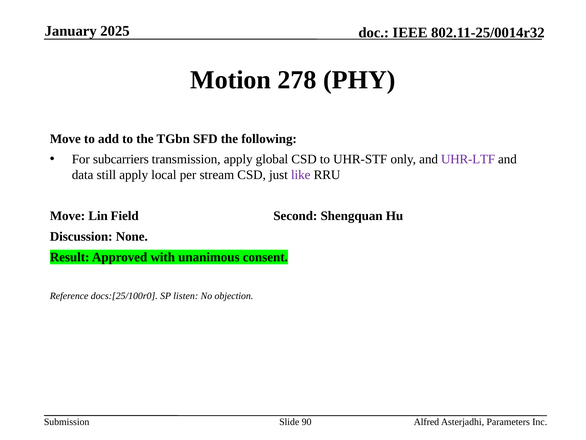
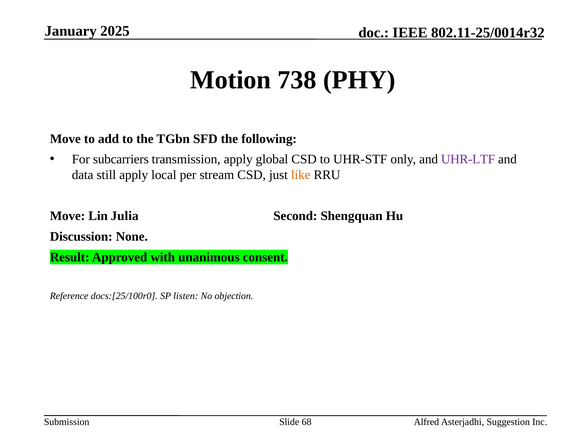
278: 278 -> 738 (297, 80)
like colour: purple -> orange (301, 175)
Field: Field -> Julia (125, 216)
90: 90 -> 68 (307, 422)
Parameters: Parameters -> Suggestion (508, 422)
